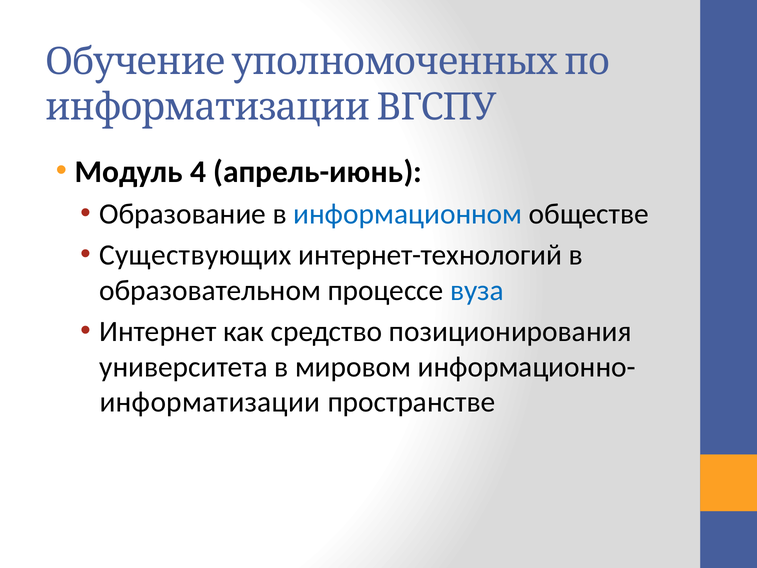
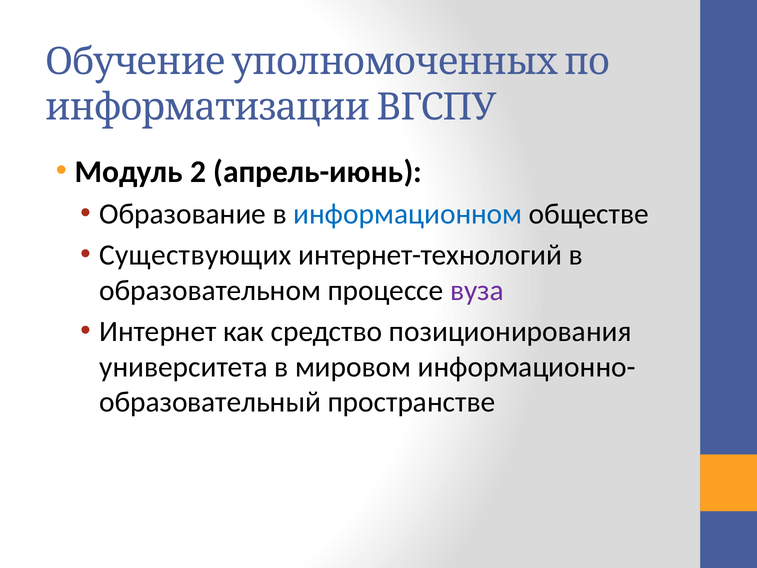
4: 4 -> 2 (198, 172)
вуза colour: blue -> purple (477, 290)
информатизации: информатизации -> образовательный (210, 402)
